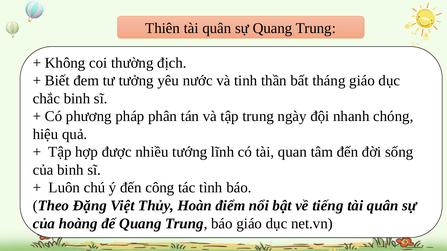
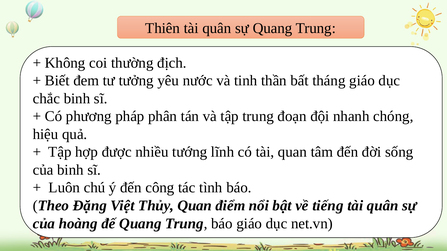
ngày: ngày -> đoạn (292, 117)
Thủy Hoàn: Hoàn -> Quan (195, 206)
